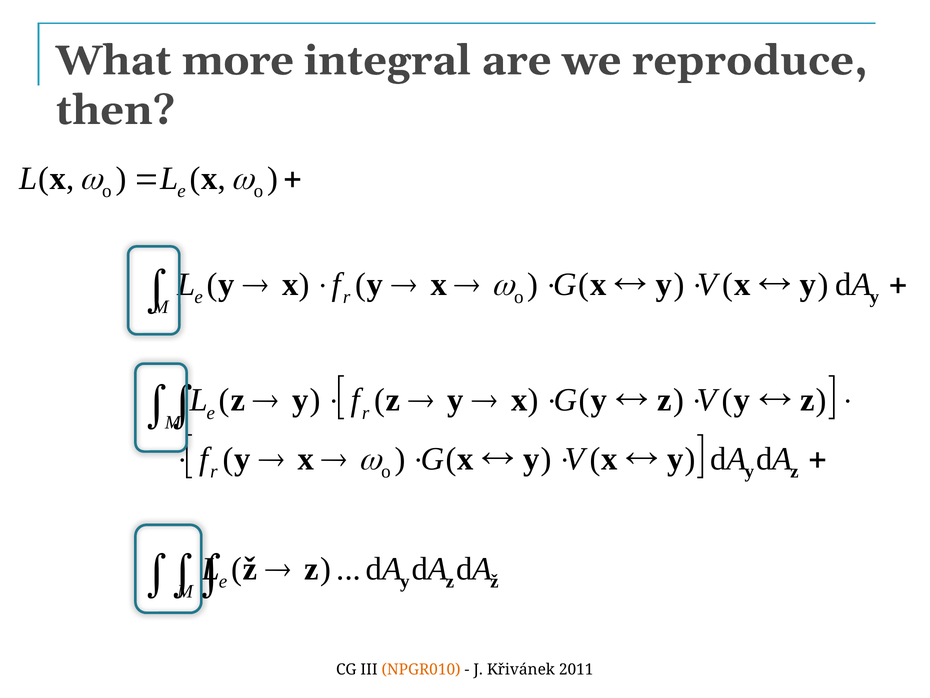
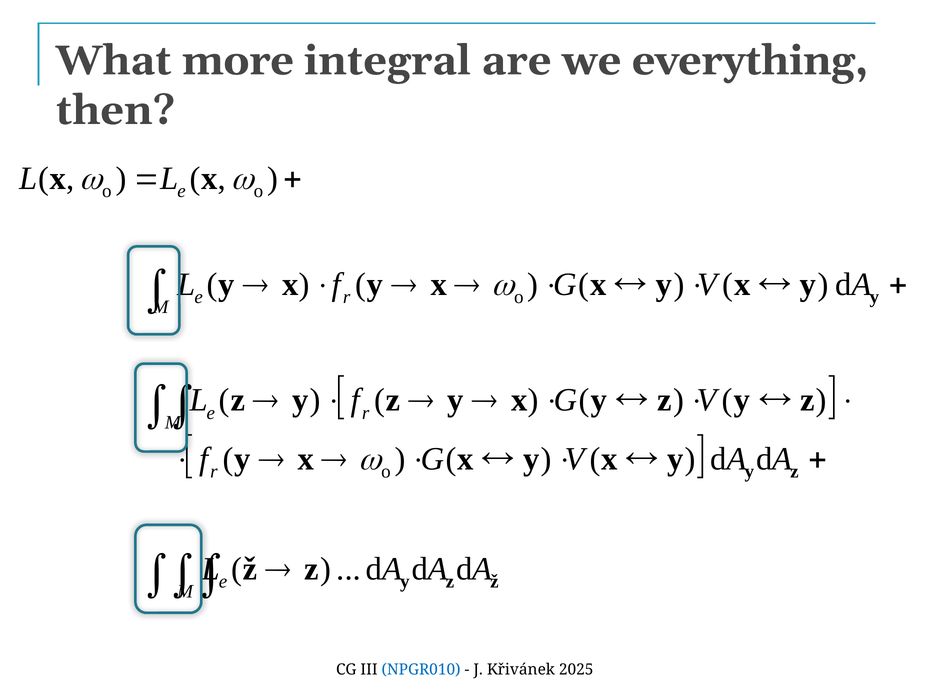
reproduce: reproduce -> everything (750, 61)
NPGR010 colour: orange -> blue (421, 669)
2011: 2011 -> 2025 (576, 669)
